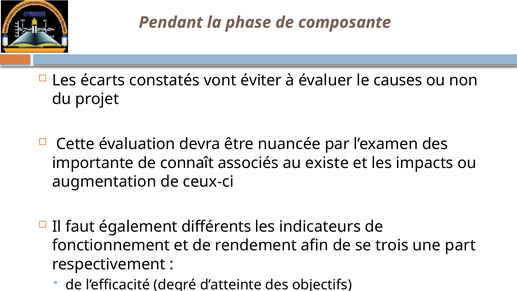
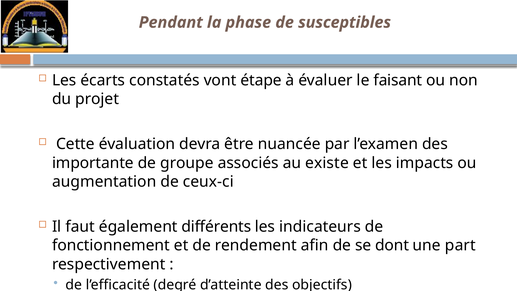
composante: composante -> susceptibles (345, 22)
éviter: éviter -> étape (261, 80)
causes: causes -> faisant (398, 80)
connaît: connaît -> groupe (187, 163)
trois: trois -> dont (392, 245)
